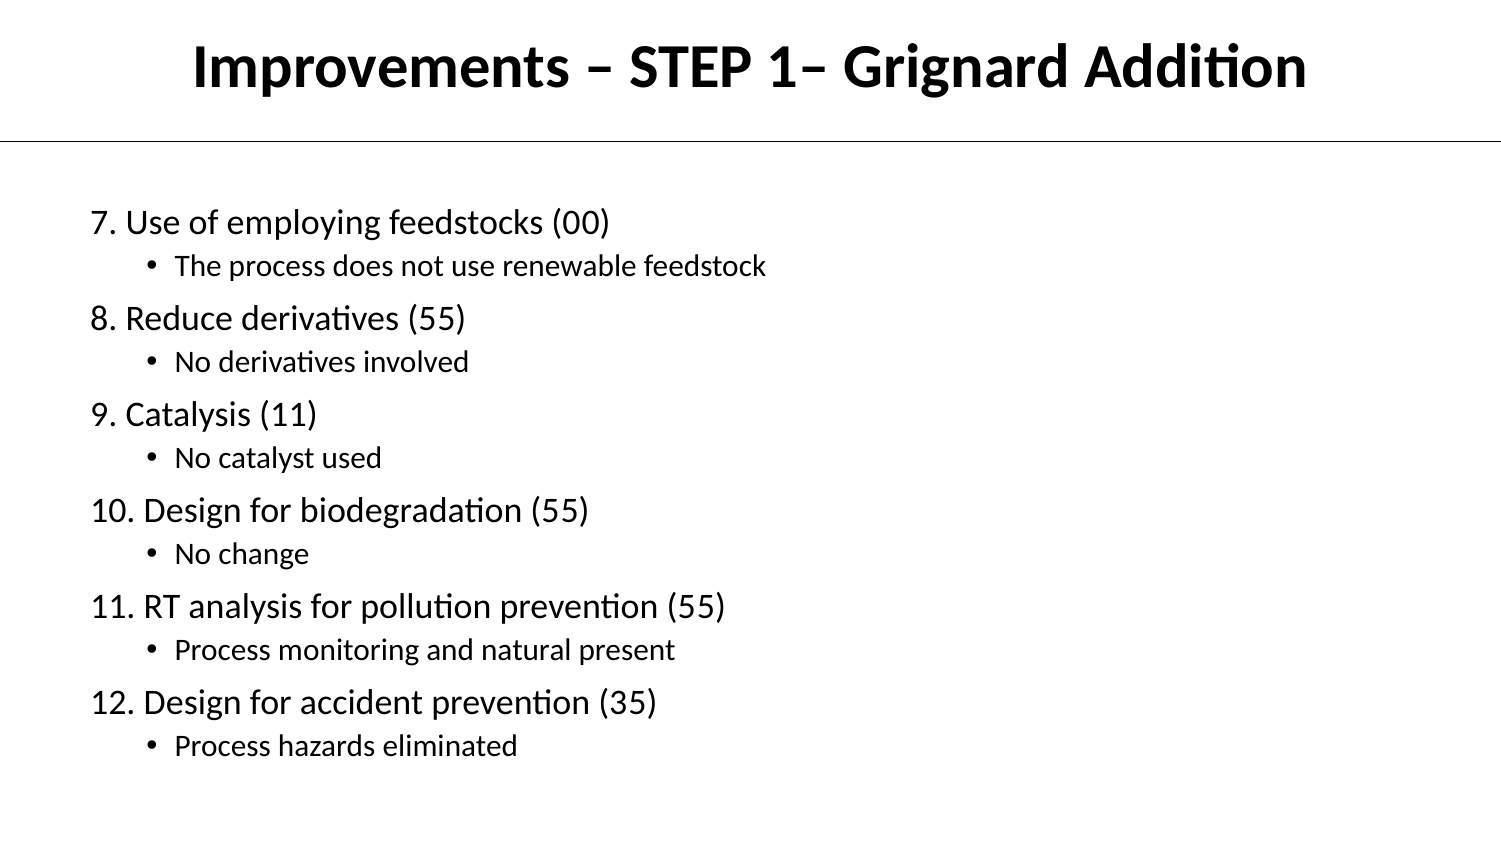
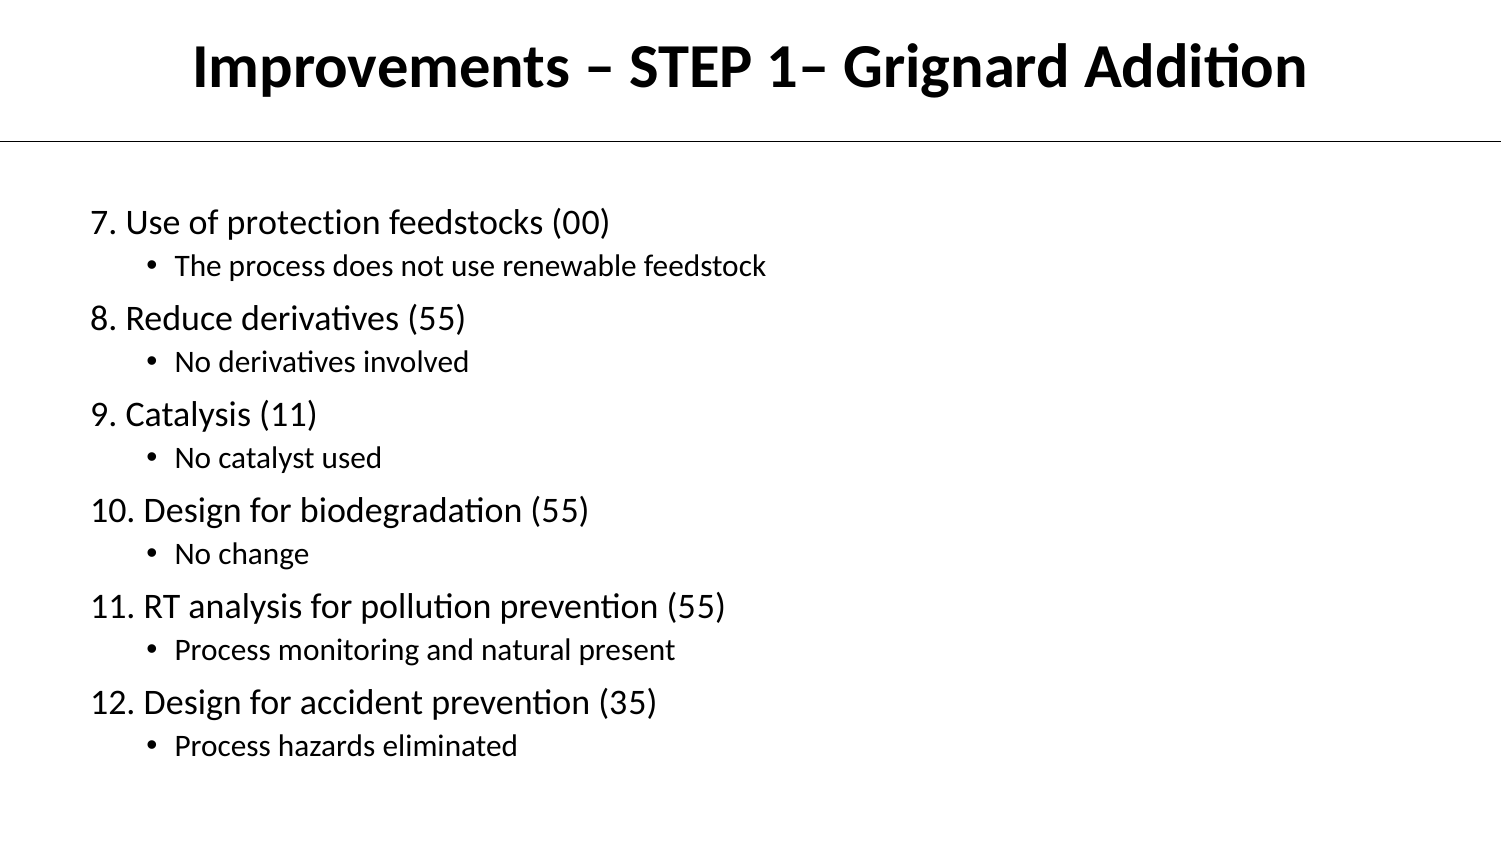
employing: employing -> protection (304, 222)
